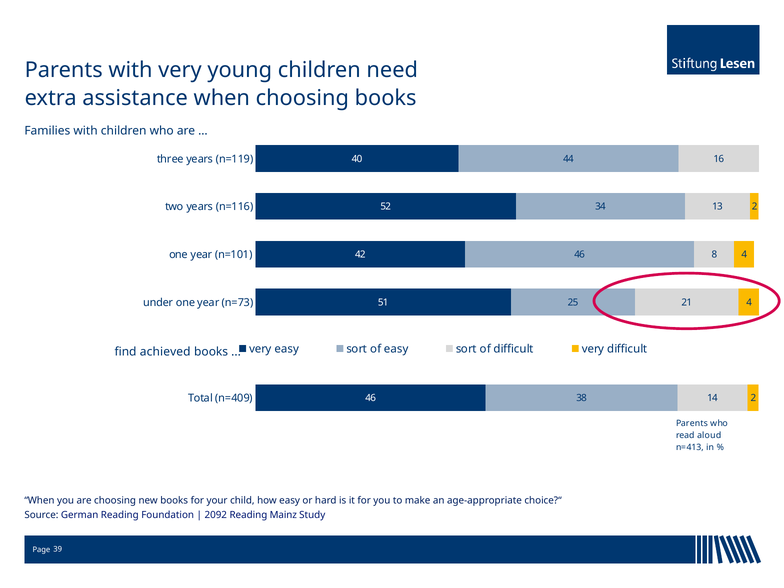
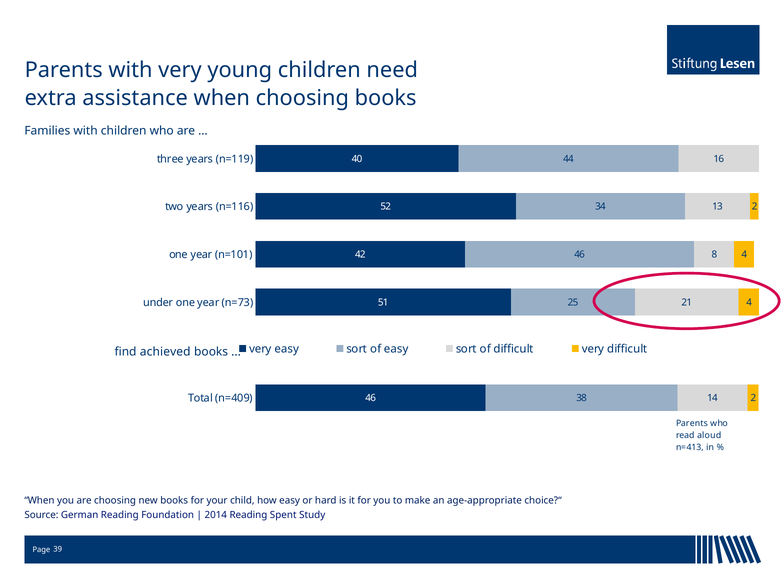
2092: 2092 -> 2014 (216, 515)
Mainz: Mainz -> Spent (283, 515)
